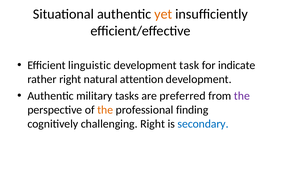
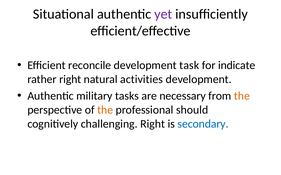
yet colour: orange -> purple (163, 14)
linguistic: linguistic -> reconcile (90, 66)
attention: attention -> activities (142, 80)
preferred: preferred -> necessary (183, 96)
the colour: purple -> orange (242, 96)
finding: finding -> should (192, 110)
